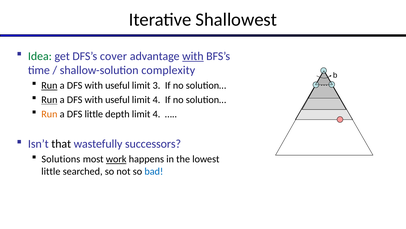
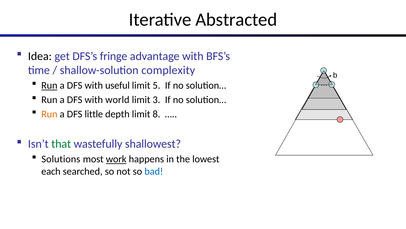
Shallowest: Shallowest -> Abstracted (236, 19)
Idea colour: green -> black (40, 56)
cover: cover -> fringe (114, 56)
with underline: present -> none (193, 56)
3: 3 -> 5 (157, 85)
Run underline: present -> none (49, 100)
useful: useful -> world (117, 100)
4: 4 -> 3 (157, 100)
depth limit 4: 4 -> 8 (157, 114)
that colour: black -> green (61, 144)
successors: successors -> shallowest (153, 144)
little: little -> each (51, 171)
